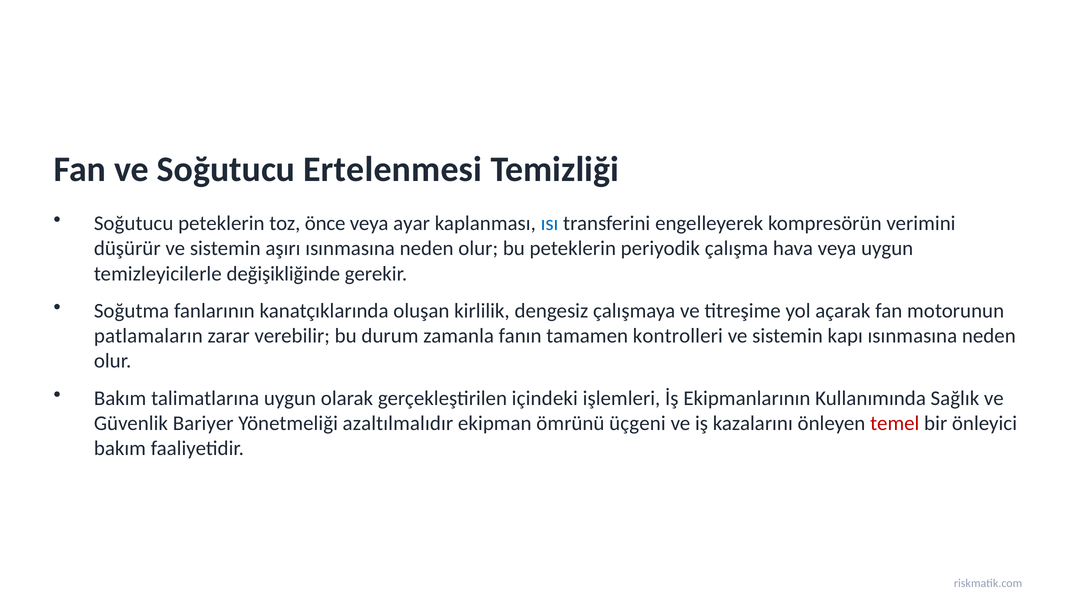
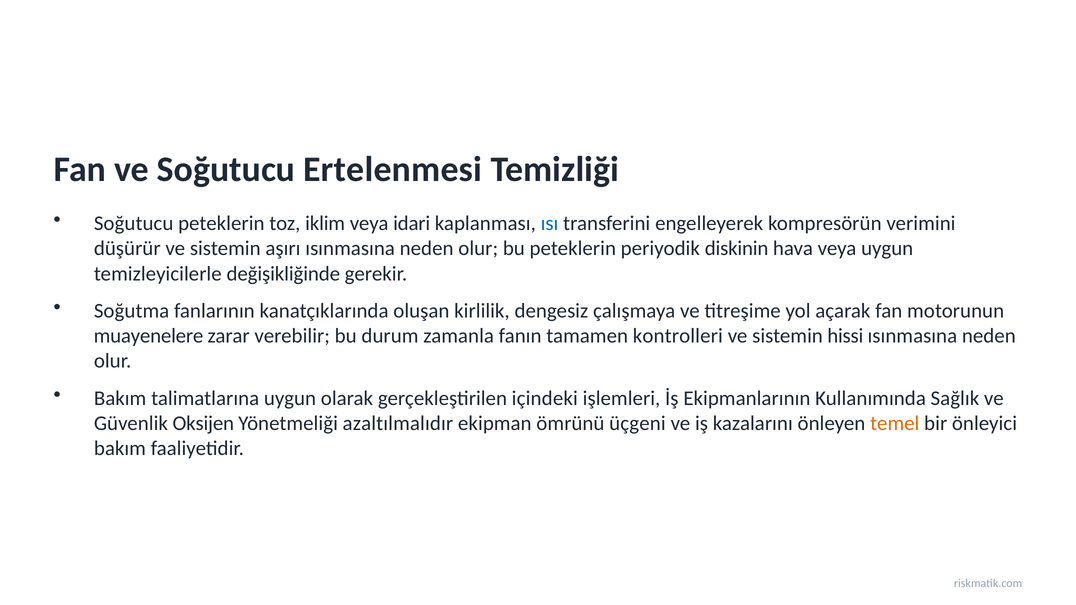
önce: önce -> iklim (325, 223)
ayar: ayar -> idari (412, 223)
çalışma: çalışma -> diskinin (737, 249)
patlamaların: patlamaların -> muayenelere (149, 336)
kapı: kapı -> hissi (845, 336)
Bariyer: Bariyer -> Oksijen (203, 423)
temel colour: red -> orange (895, 423)
